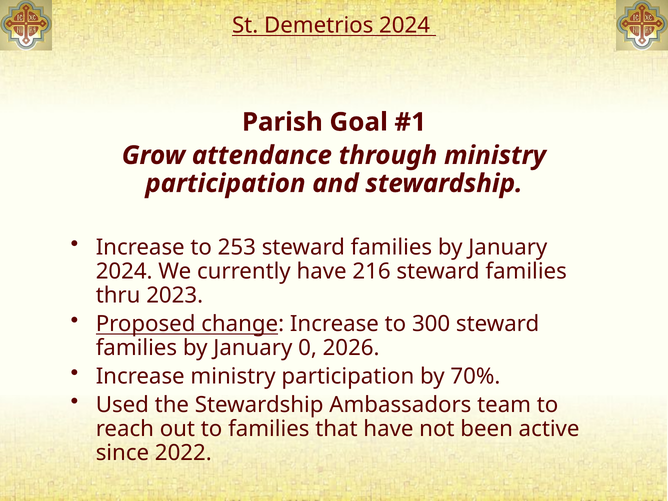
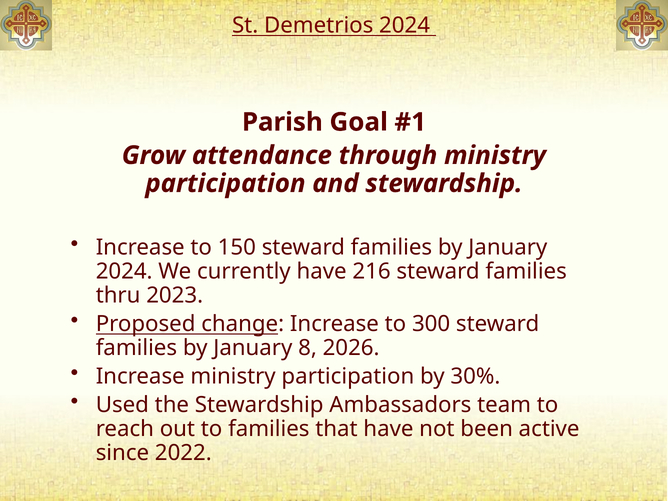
253: 253 -> 150 (237, 247)
0: 0 -> 8 (308, 348)
70%: 70% -> 30% (475, 376)
